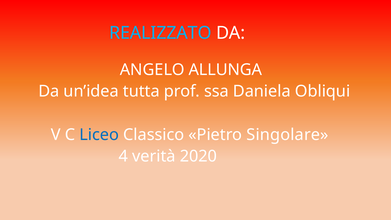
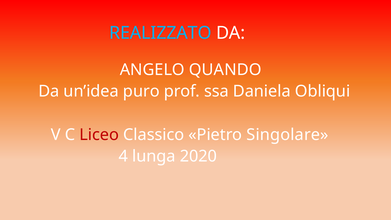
ALLUNGA: ALLUNGA -> QUANDO (225, 70)
tutta: tutta -> puro (141, 91)
Liceo colour: blue -> red (99, 135)
verità: verità -> lunga (154, 156)
